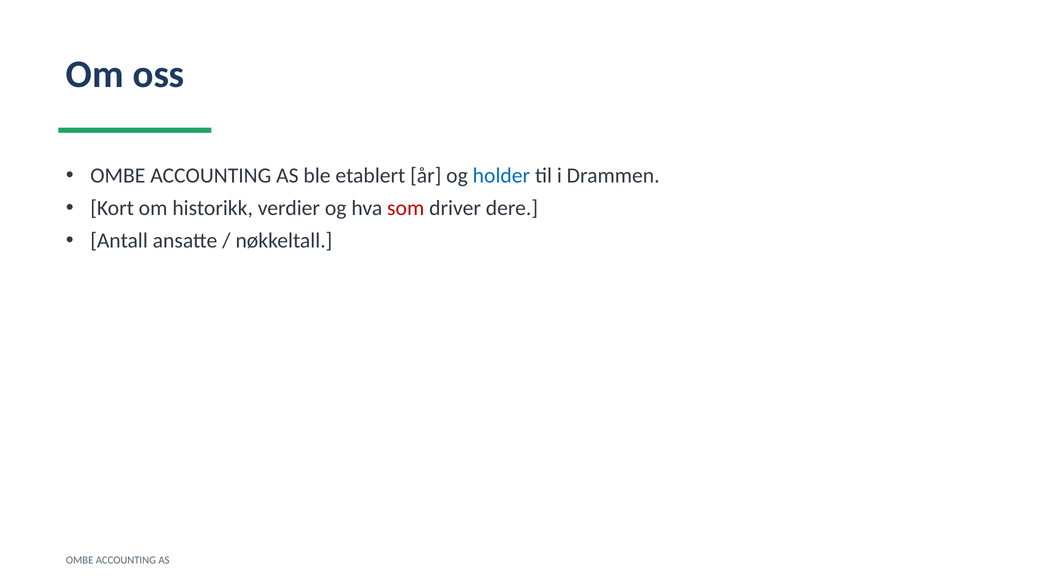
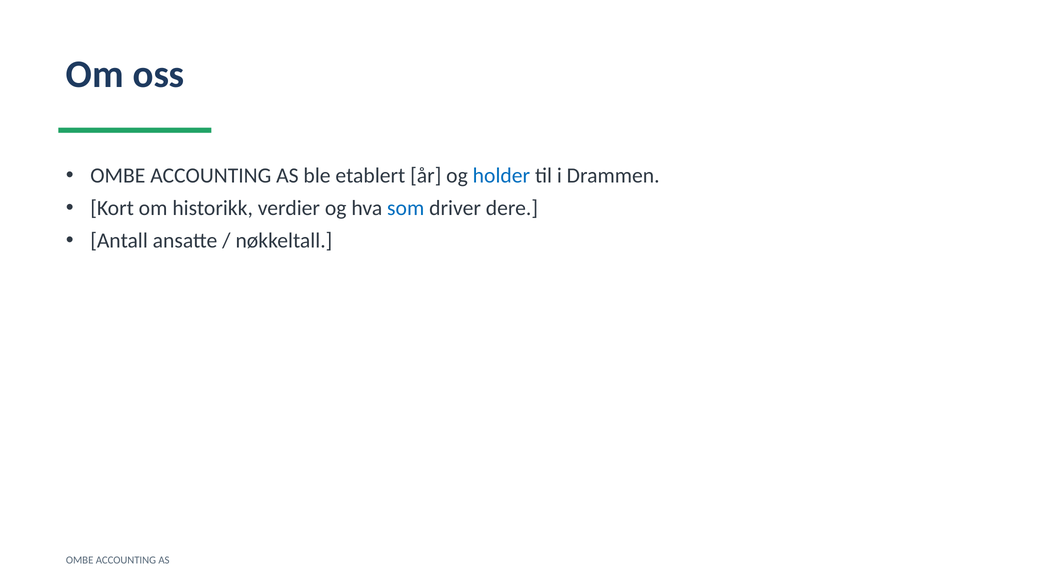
som colour: red -> blue (406, 208)
